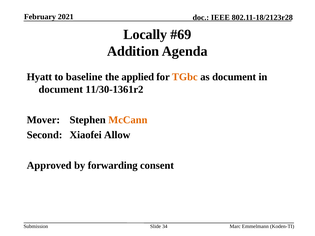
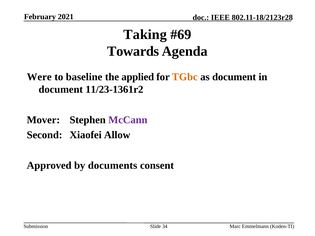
Locally: Locally -> Taking (145, 35)
Addition: Addition -> Towards (133, 51)
Hyatt: Hyatt -> Were (39, 77)
11/30-1361r2: 11/30-1361r2 -> 11/23-1361r2 (114, 89)
McCann colour: orange -> purple (128, 120)
forwarding: forwarding -> documents (113, 166)
